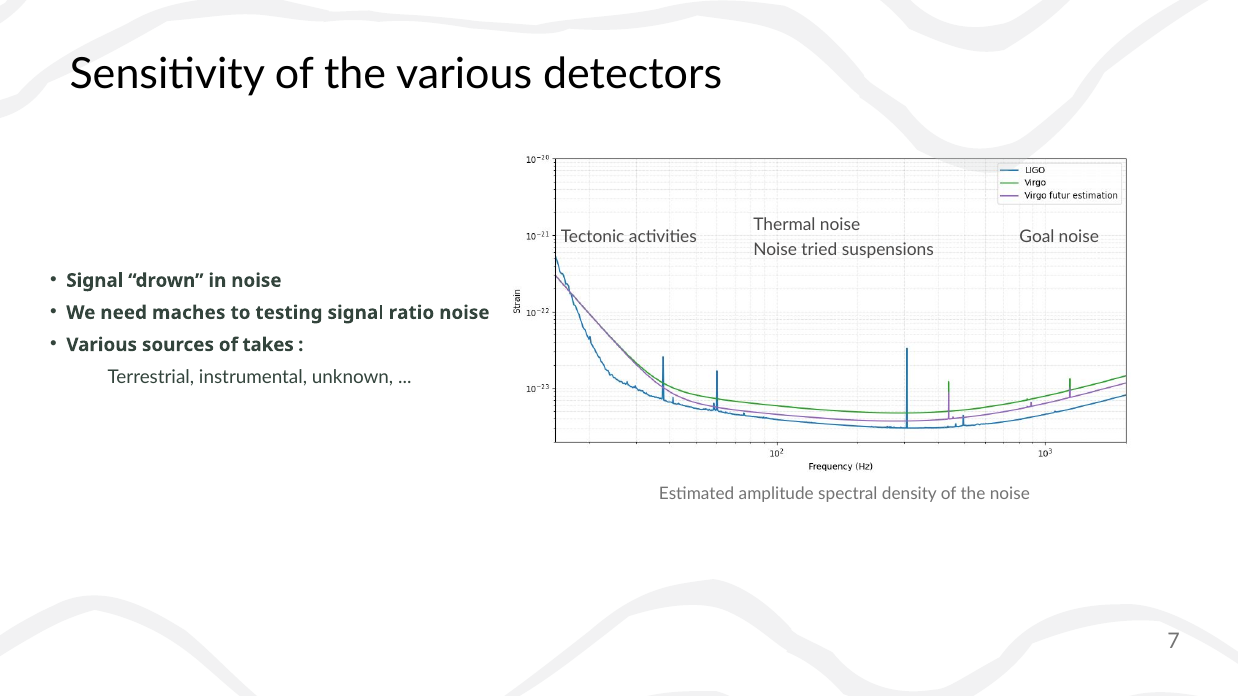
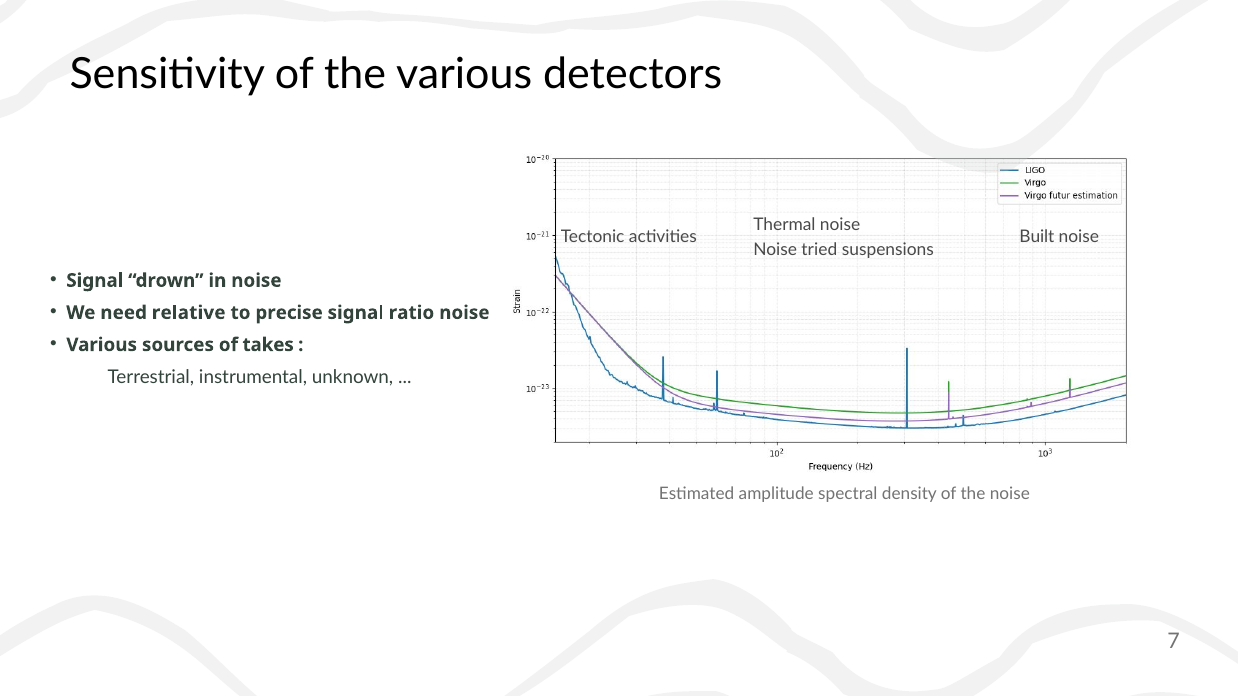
Goal: Goal -> Built (1037, 237)
maches: maches -> relative (189, 313)
testing: testing -> precise (289, 313)
